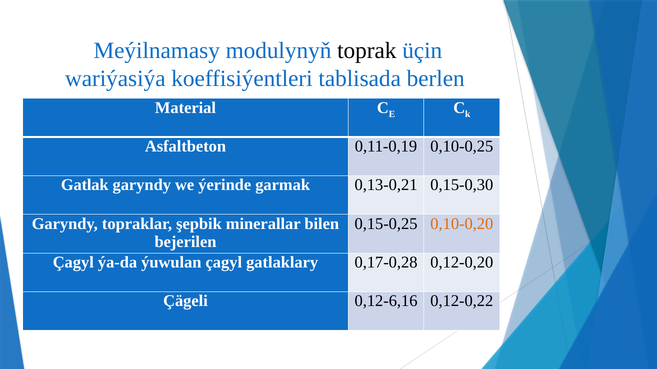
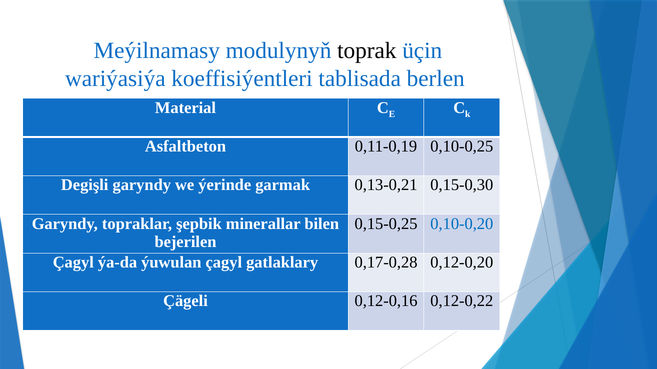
Gatlak: Gatlak -> Degişli (85, 185)
0,10-0,20 colour: orange -> blue (462, 224)
0,12-6,16: 0,12-6,16 -> 0,12-0,16 (386, 301)
